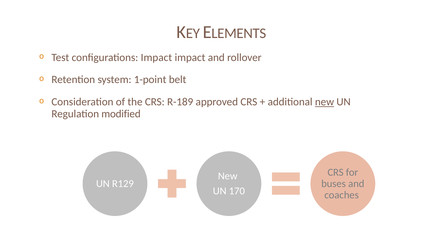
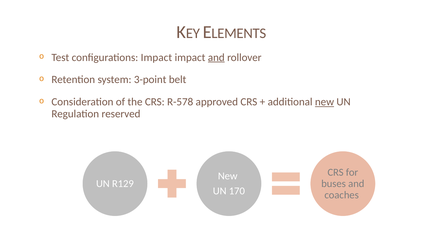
and underline: none -> present (216, 58)
1-point: 1-point -> 3-point (150, 80)
R-189: R-189 -> R-578 (180, 102)
modified: modified -> reserved (121, 114)
